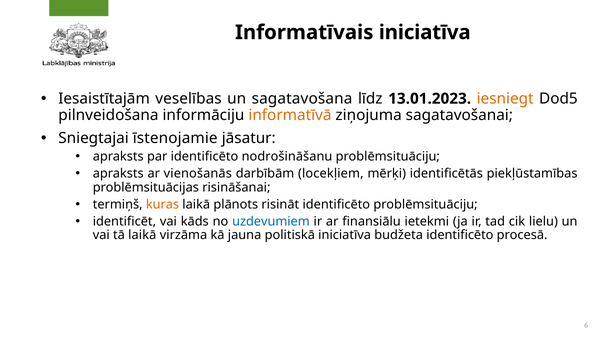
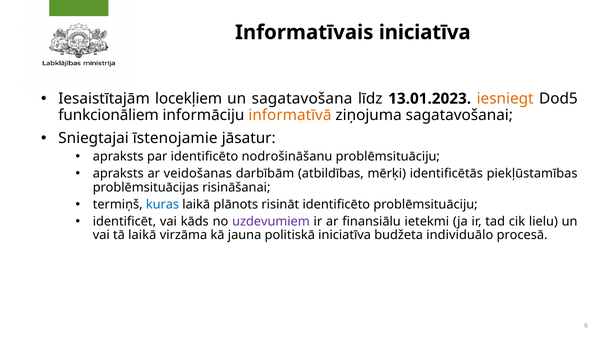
veselības: veselības -> locekļiem (189, 99)
pilnveidošana: pilnveidošana -> funkcionāliem (109, 115)
vienošanās: vienošanās -> veidošanas (198, 173)
locekļiem: locekļiem -> atbildības (331, 173)
kuras colour: orange -> blue (162, 204)
uzdevumiem colour: blue -> purple (271, 221)
budžeta identificēto: identificēto -> individuālo (460, 235)
